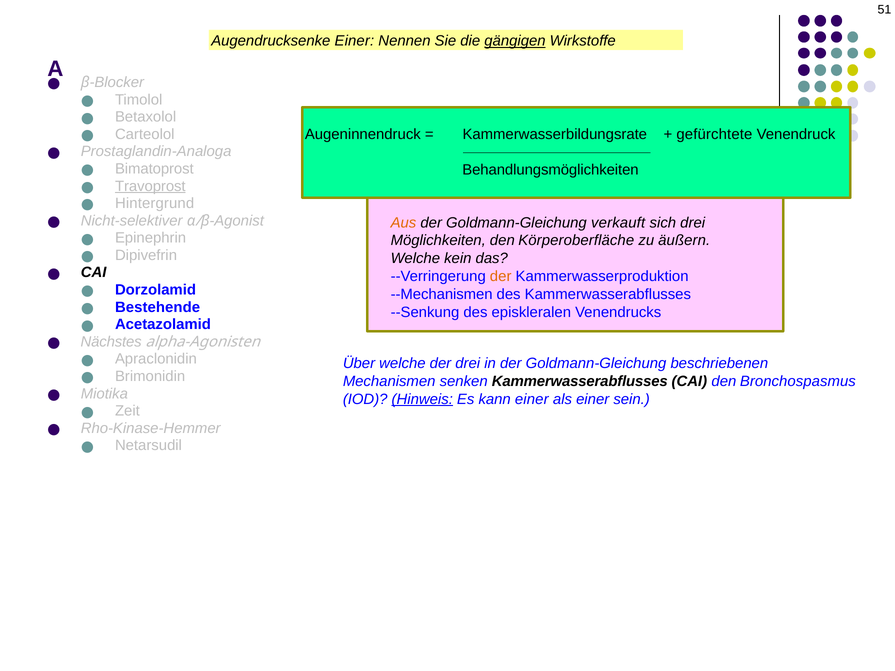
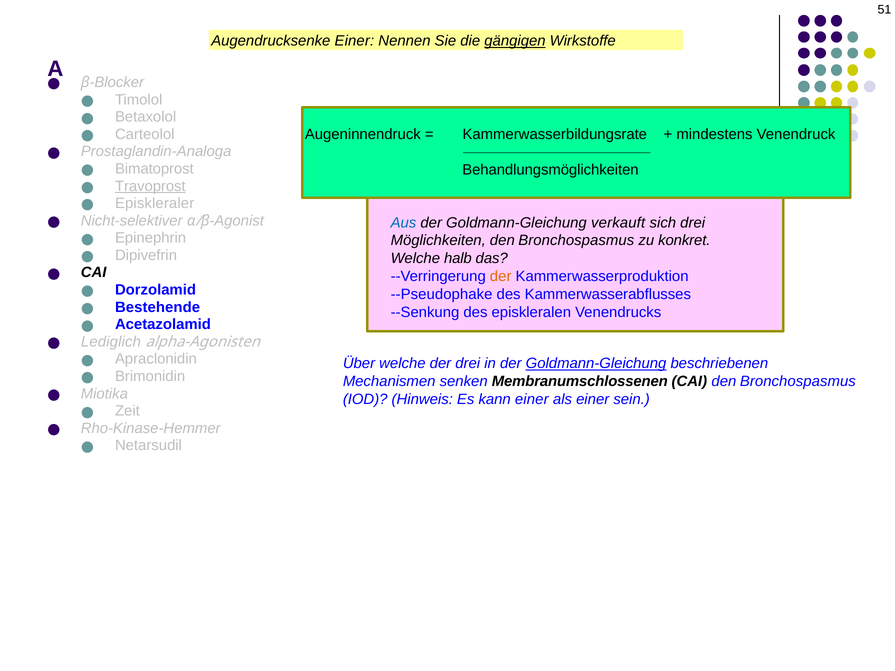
gefürchtete: gefürchtete -> mindestens (714, 134)
Hintergrund: Hintergrund -> Episkleraler (155, 203)
Aus colour: orange -> blue (404, 223)
Möglichkeiten den Körperoberfläche: Körperoberfläche -> Bronchospasmus (576, 241)
äußern: äußern -> konkret (684, 241)
kein: kein -> halb (458, 259)
--Mechanismen: --Mechanismen -> --Pseudophake (442, 294)
Nächstes: Nächstes -> Lediglich (111, 342)
Goldmann-Gleichung underline: none -> present (596, 364)
senken Kammerwasserabflusses: Kammerwasserabflusses -> Membranumschlossenen (580, 381)
Hinweis underline: present -> none (422, 399)
